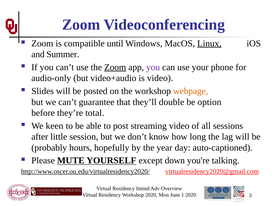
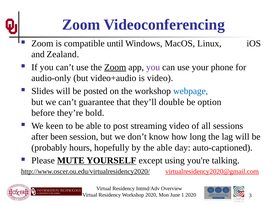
Linux underline: present -> none (209, 43)
Summer: Summer -> Zealand (63, 54)
webpage colour: orange -> blue (191, 91)
total: total -> bold (95, 113)
little: little -> been (59, 137)
the year: year -> able (164, 148)
down: down -> using (175, 161)
